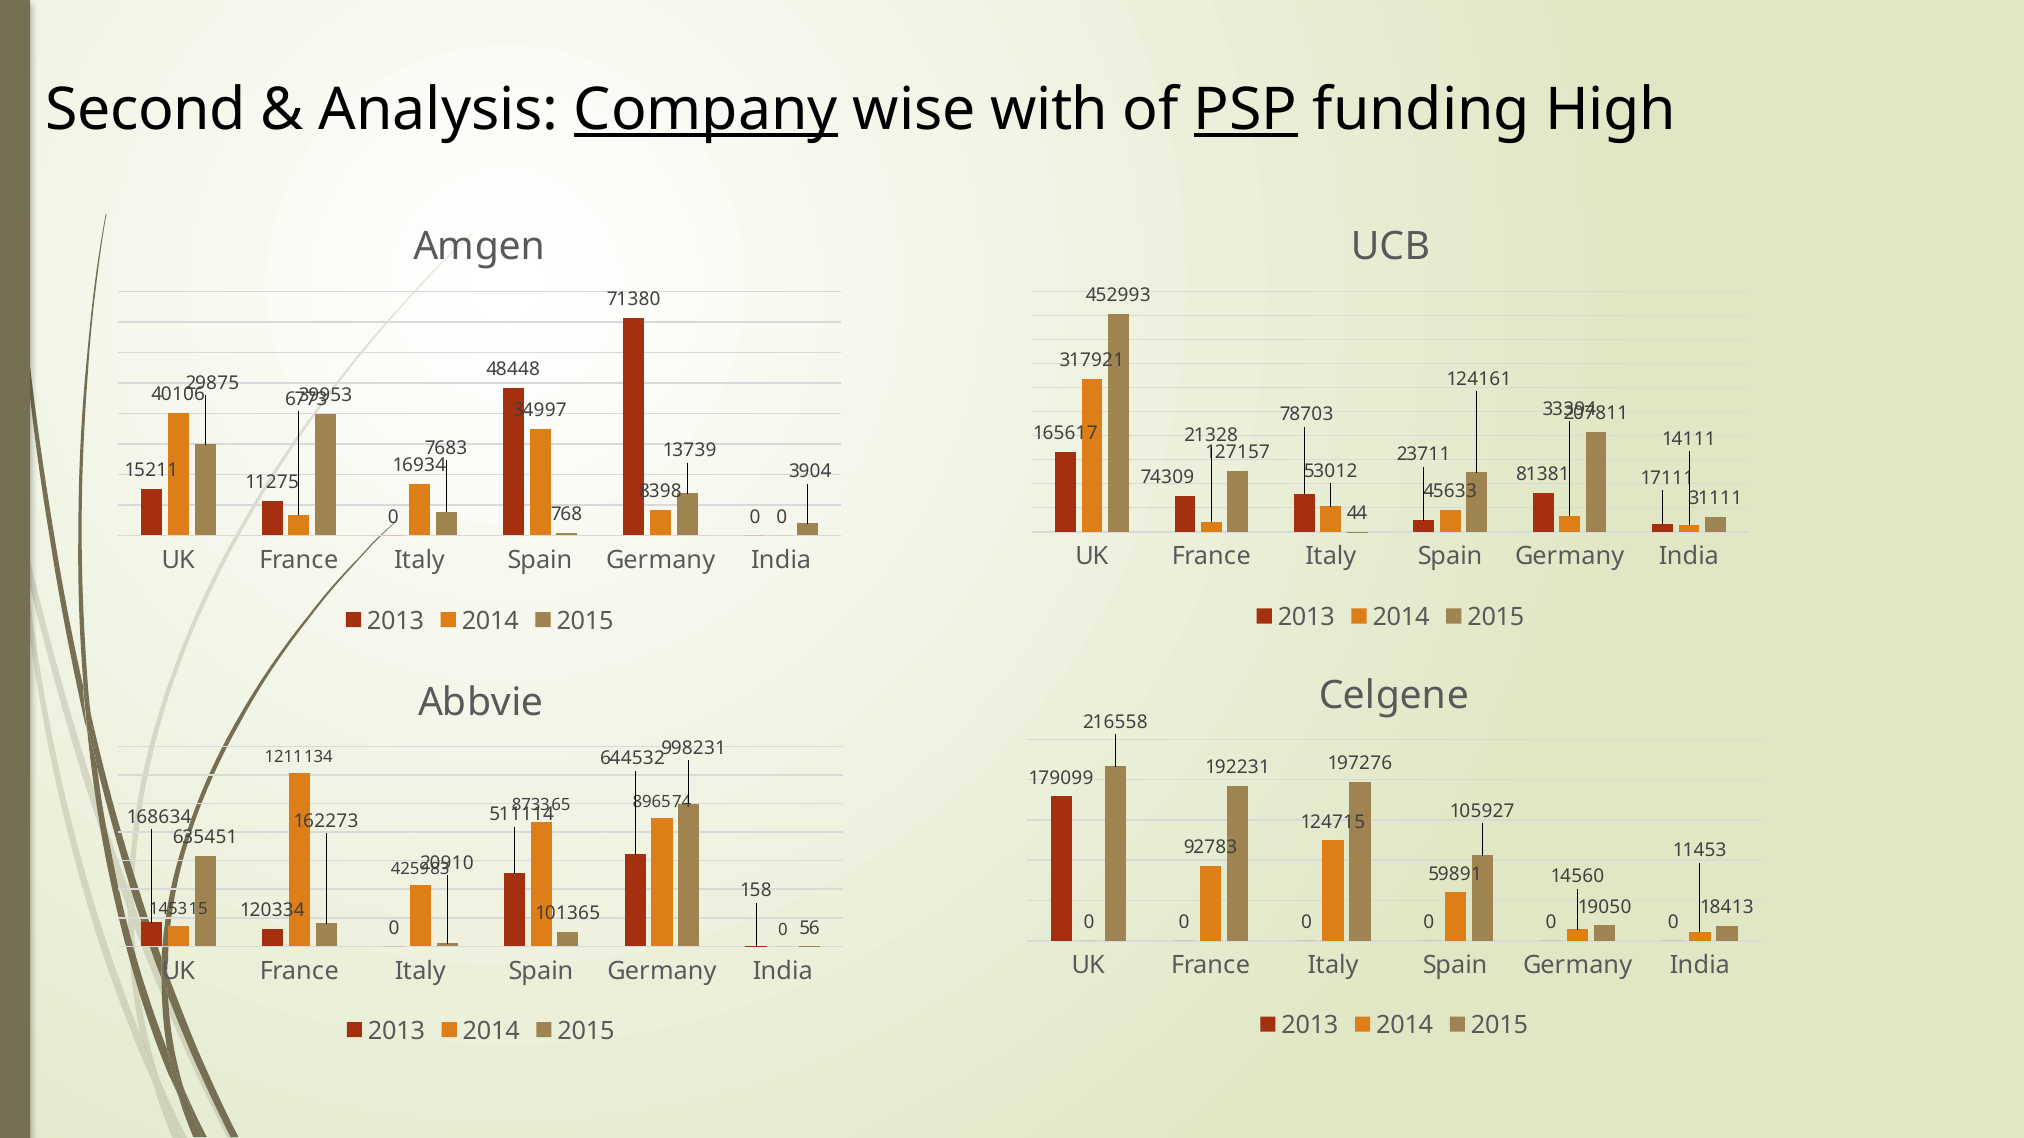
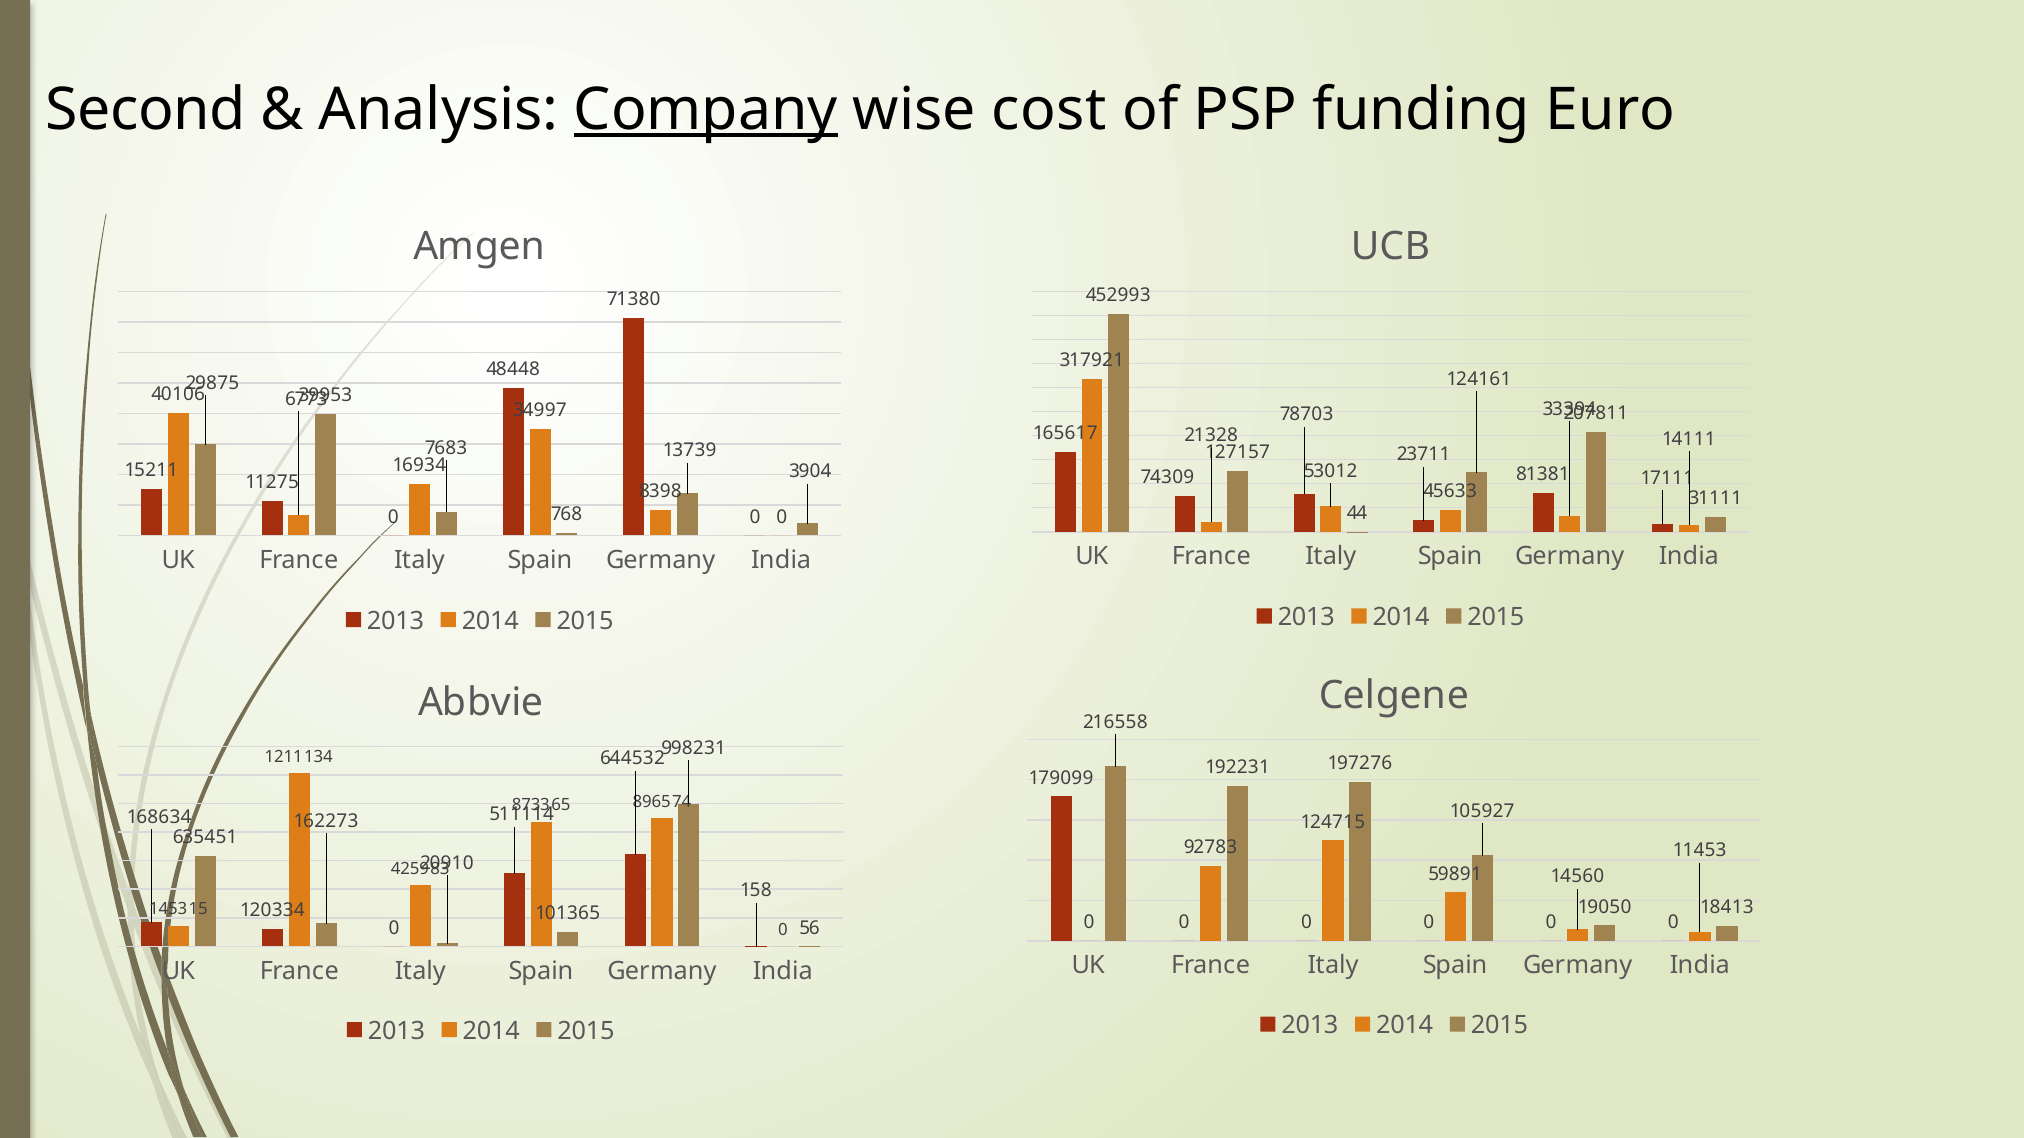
with: with -> cost (1049, 110)
PSP underline: present -> none (1246, 110)
High: High -> Euro (1611, 110)
